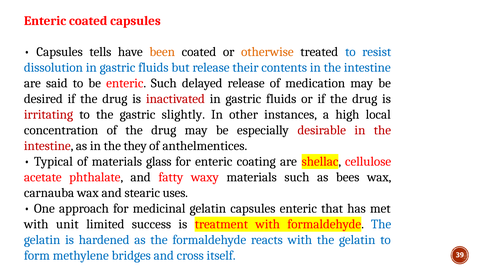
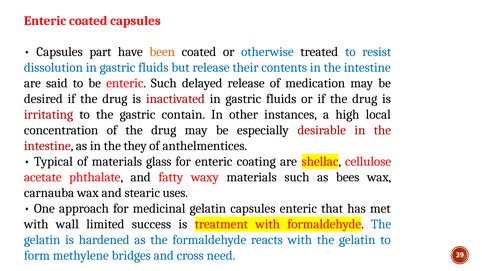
tells: tells -> part (100, 52)
otherwise colour: orange -> blue (267, 52)
slightly: slightly -> contain (183, 115)
unit: unit -> wall (67, 224)
itself: itself -> need (221, 256)
